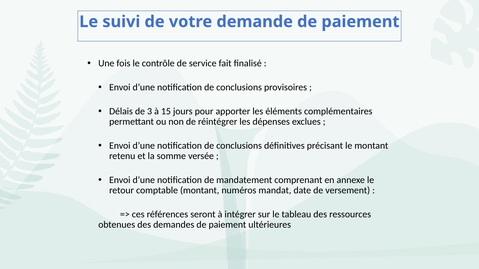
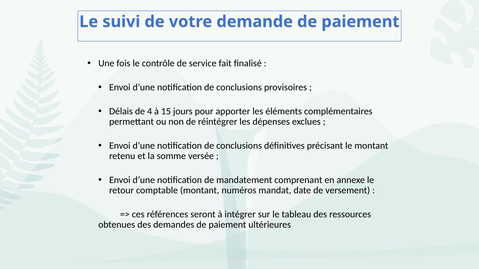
3: 3 -> 4 (150, 111)
